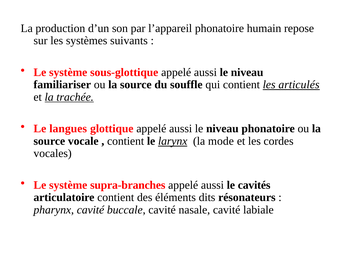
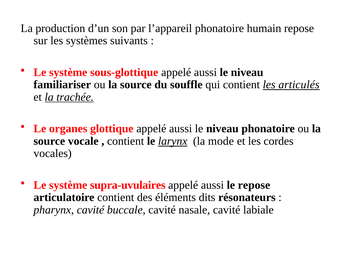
langues: langues -> organes (68, 129)
supra-branches: supra-branches -> supra-uvulaires (128, 185)
le cavités: cavités -> repose (254, 185)
